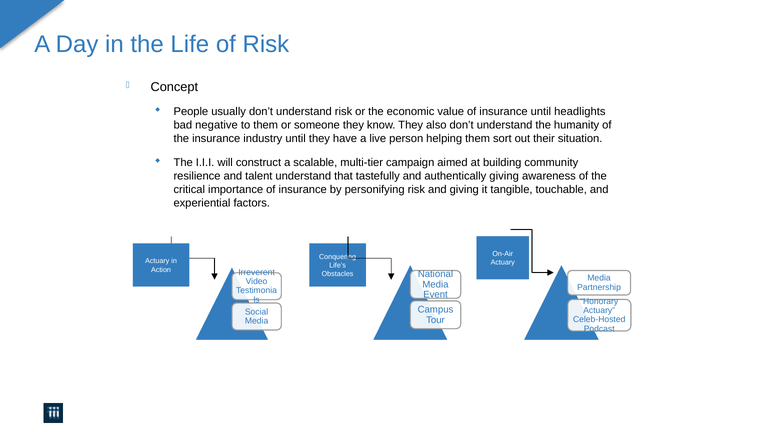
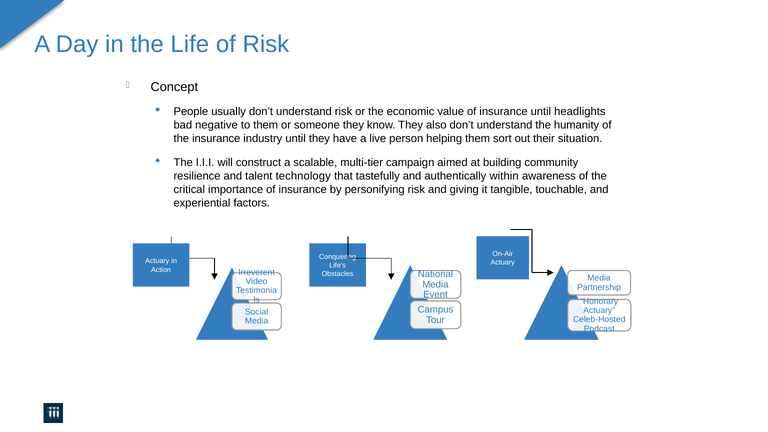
talent understand: understand -> technology (303, 176)
authentically giving: giving -> within (504, 176)
